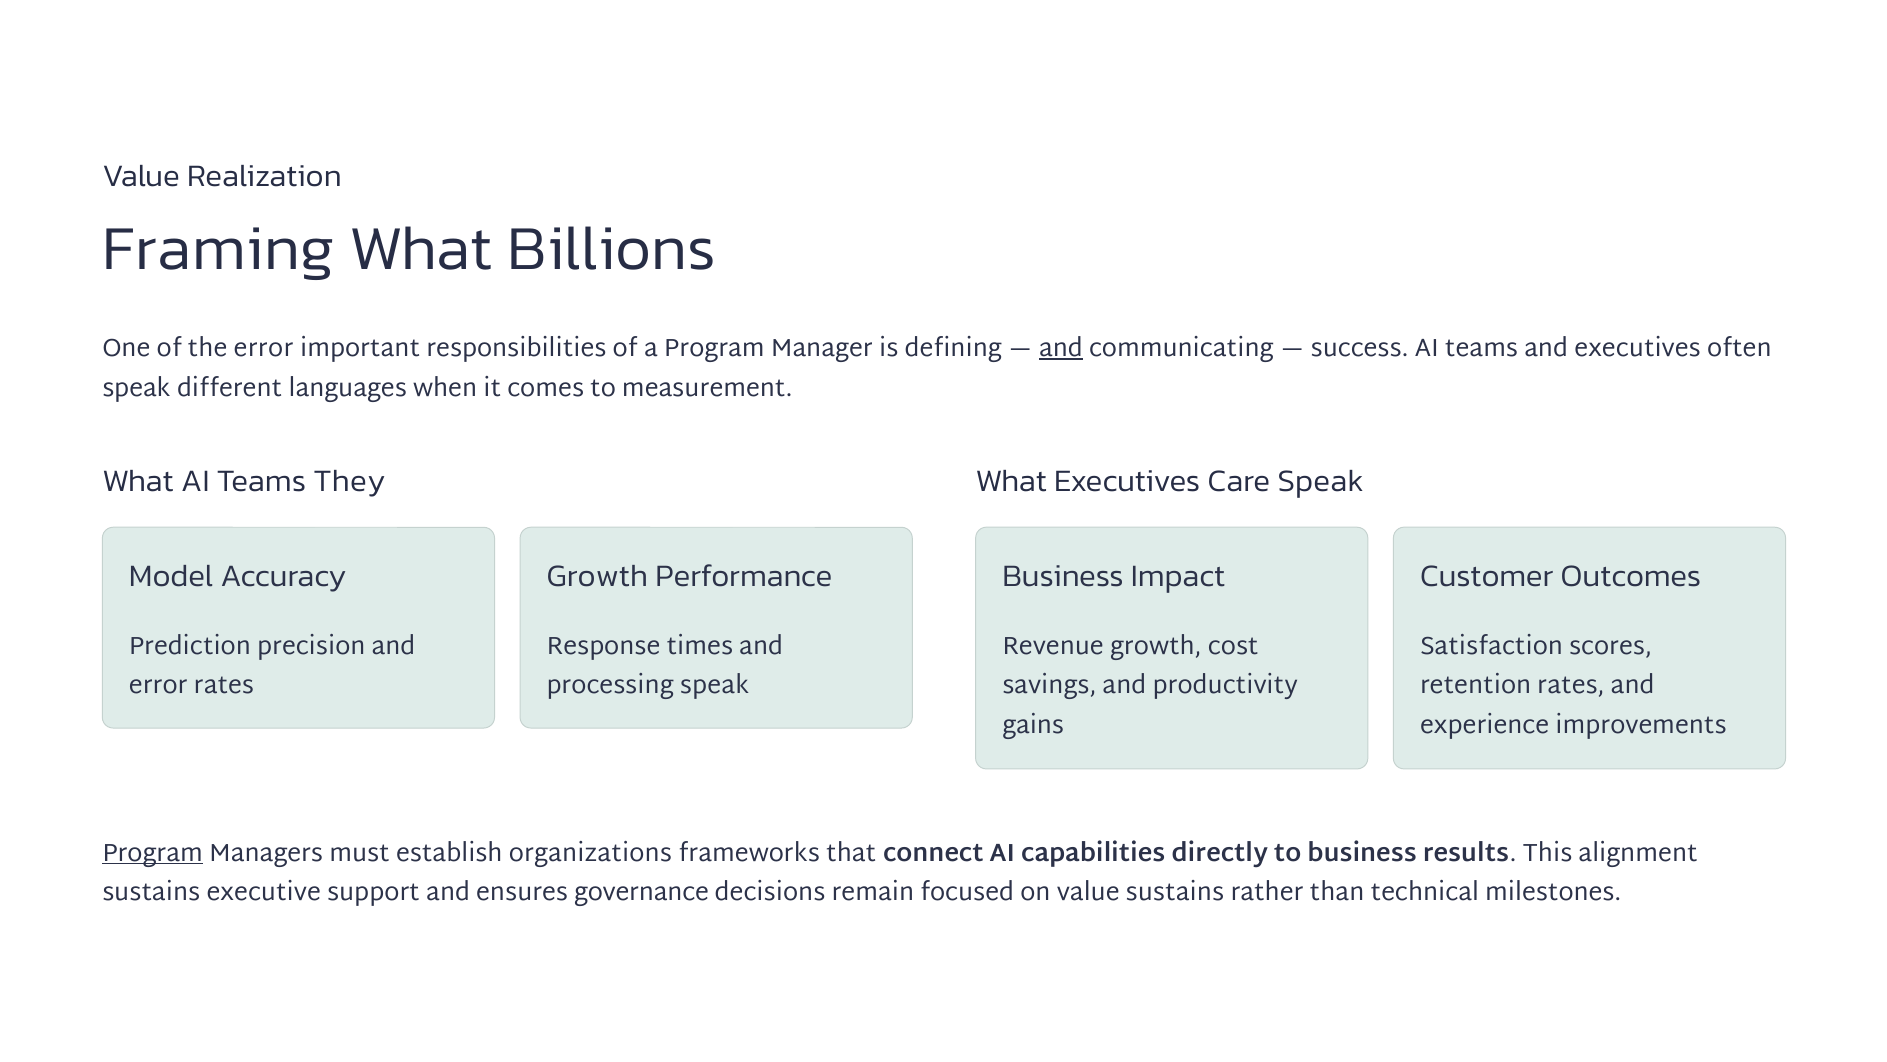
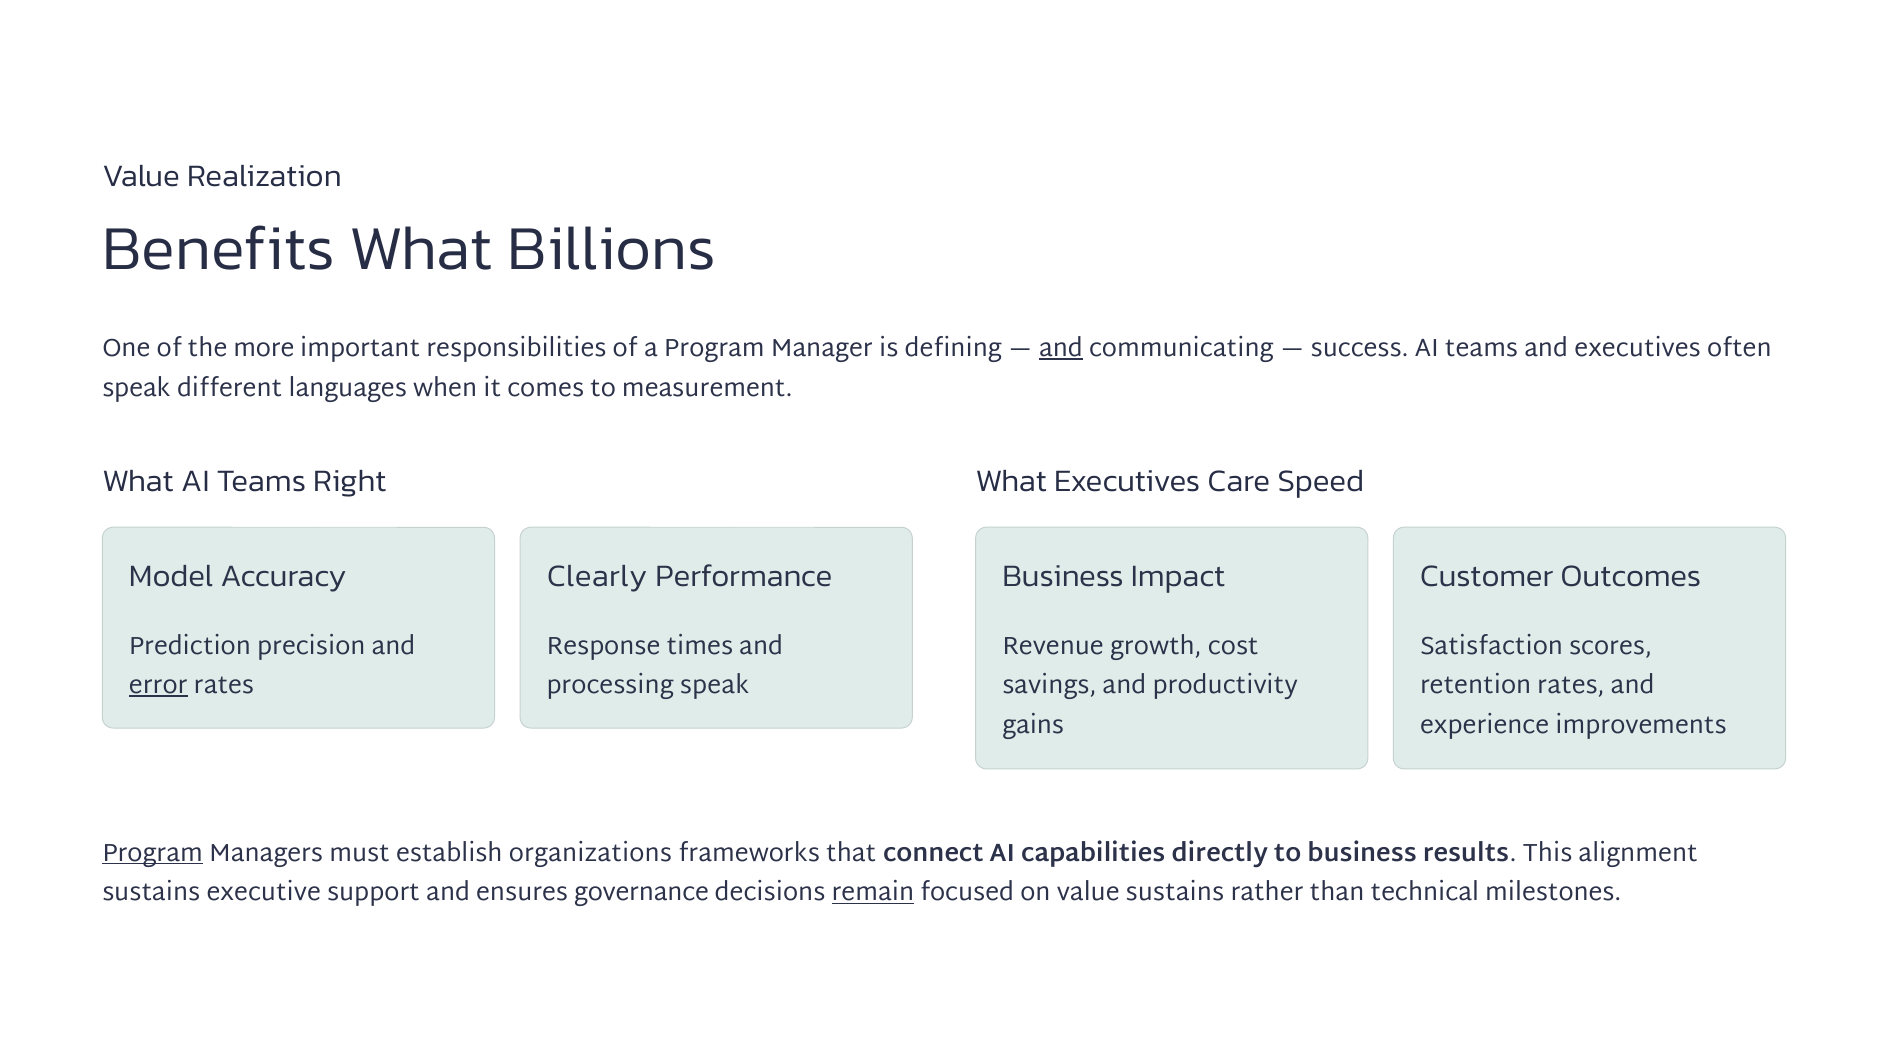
Framing: Framing -> Benefits (219, 249)
the error: error -> more (264, 348)
They: They -> Right (350, 481)
Care Speak: Speak -> Speed (1321, 481)
Growth: Growth -> Clearly (597, 576)
error underline: none -> present (158, 685)
remain underline: none -> present (873, 892)
